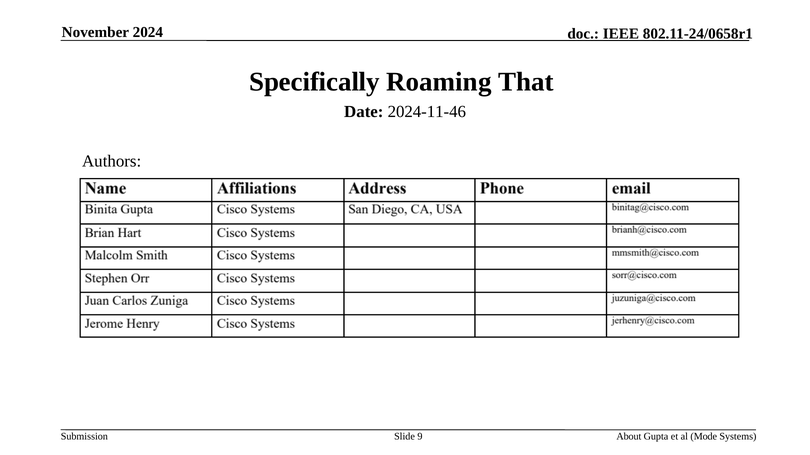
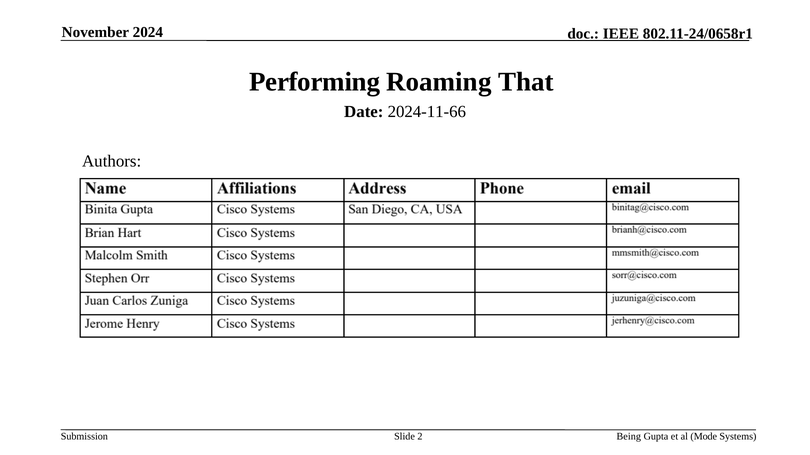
Specifically: Specifically -> Performing (315, 82)
2024-11-46: 2024-11-46 -> 2024-11-66 (427, 112)
9: 9 -> 2 (420, 437)
About: About -> Being (629, 437)
